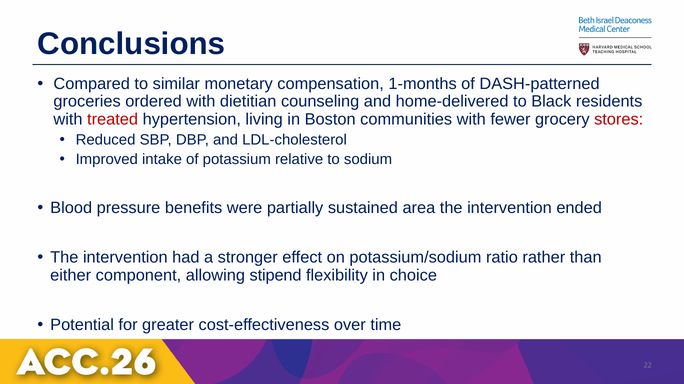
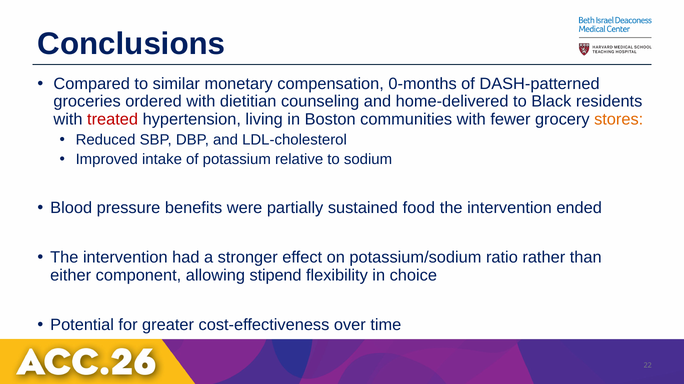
1-months: 1-months -> 0-months (423, 84)
stores colour: red -> orange (619, 119)
area: area -> food (419, 208)
